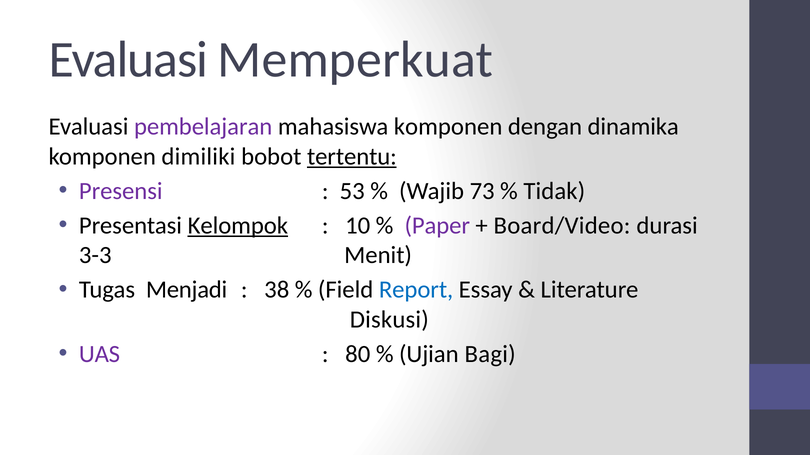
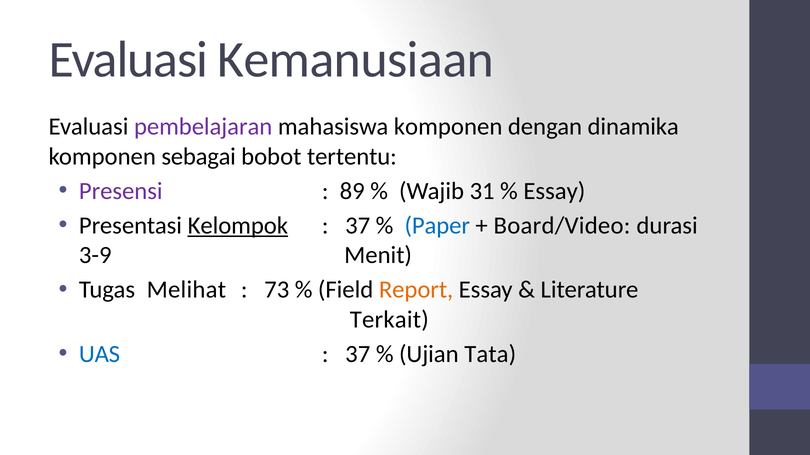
Memperkuat: Memperkuat -> Kemanusiaan (356, 60)
dimiliki: dimiliki -> sebagai (199, 157)
tertentu underline: present -> none (352, 157)
53: 53 -> 89 (352, 191)
73: 73 -> 31 (482, 191)
Tidak: Tidak -> Essay (554, 191)
10: 10 -> 37 (358, 226)
Paper colour: purple -> blue (437, 226)
3-3: 3-3 -> 3-9 (95, 256)
Menjadi: Menjadi -> Melihat (186, 290)
38: 38 -> 73 (277, 290)
Report colour: blue -> orange (416, 290)
Diskusi: Diskusi -> Terkait (389, 320)
UAS colour: purple -> blue (100, 355)
80: 80 -> 37 (358, 355)
Bagi: Bagi -> Tata (490, 355)
